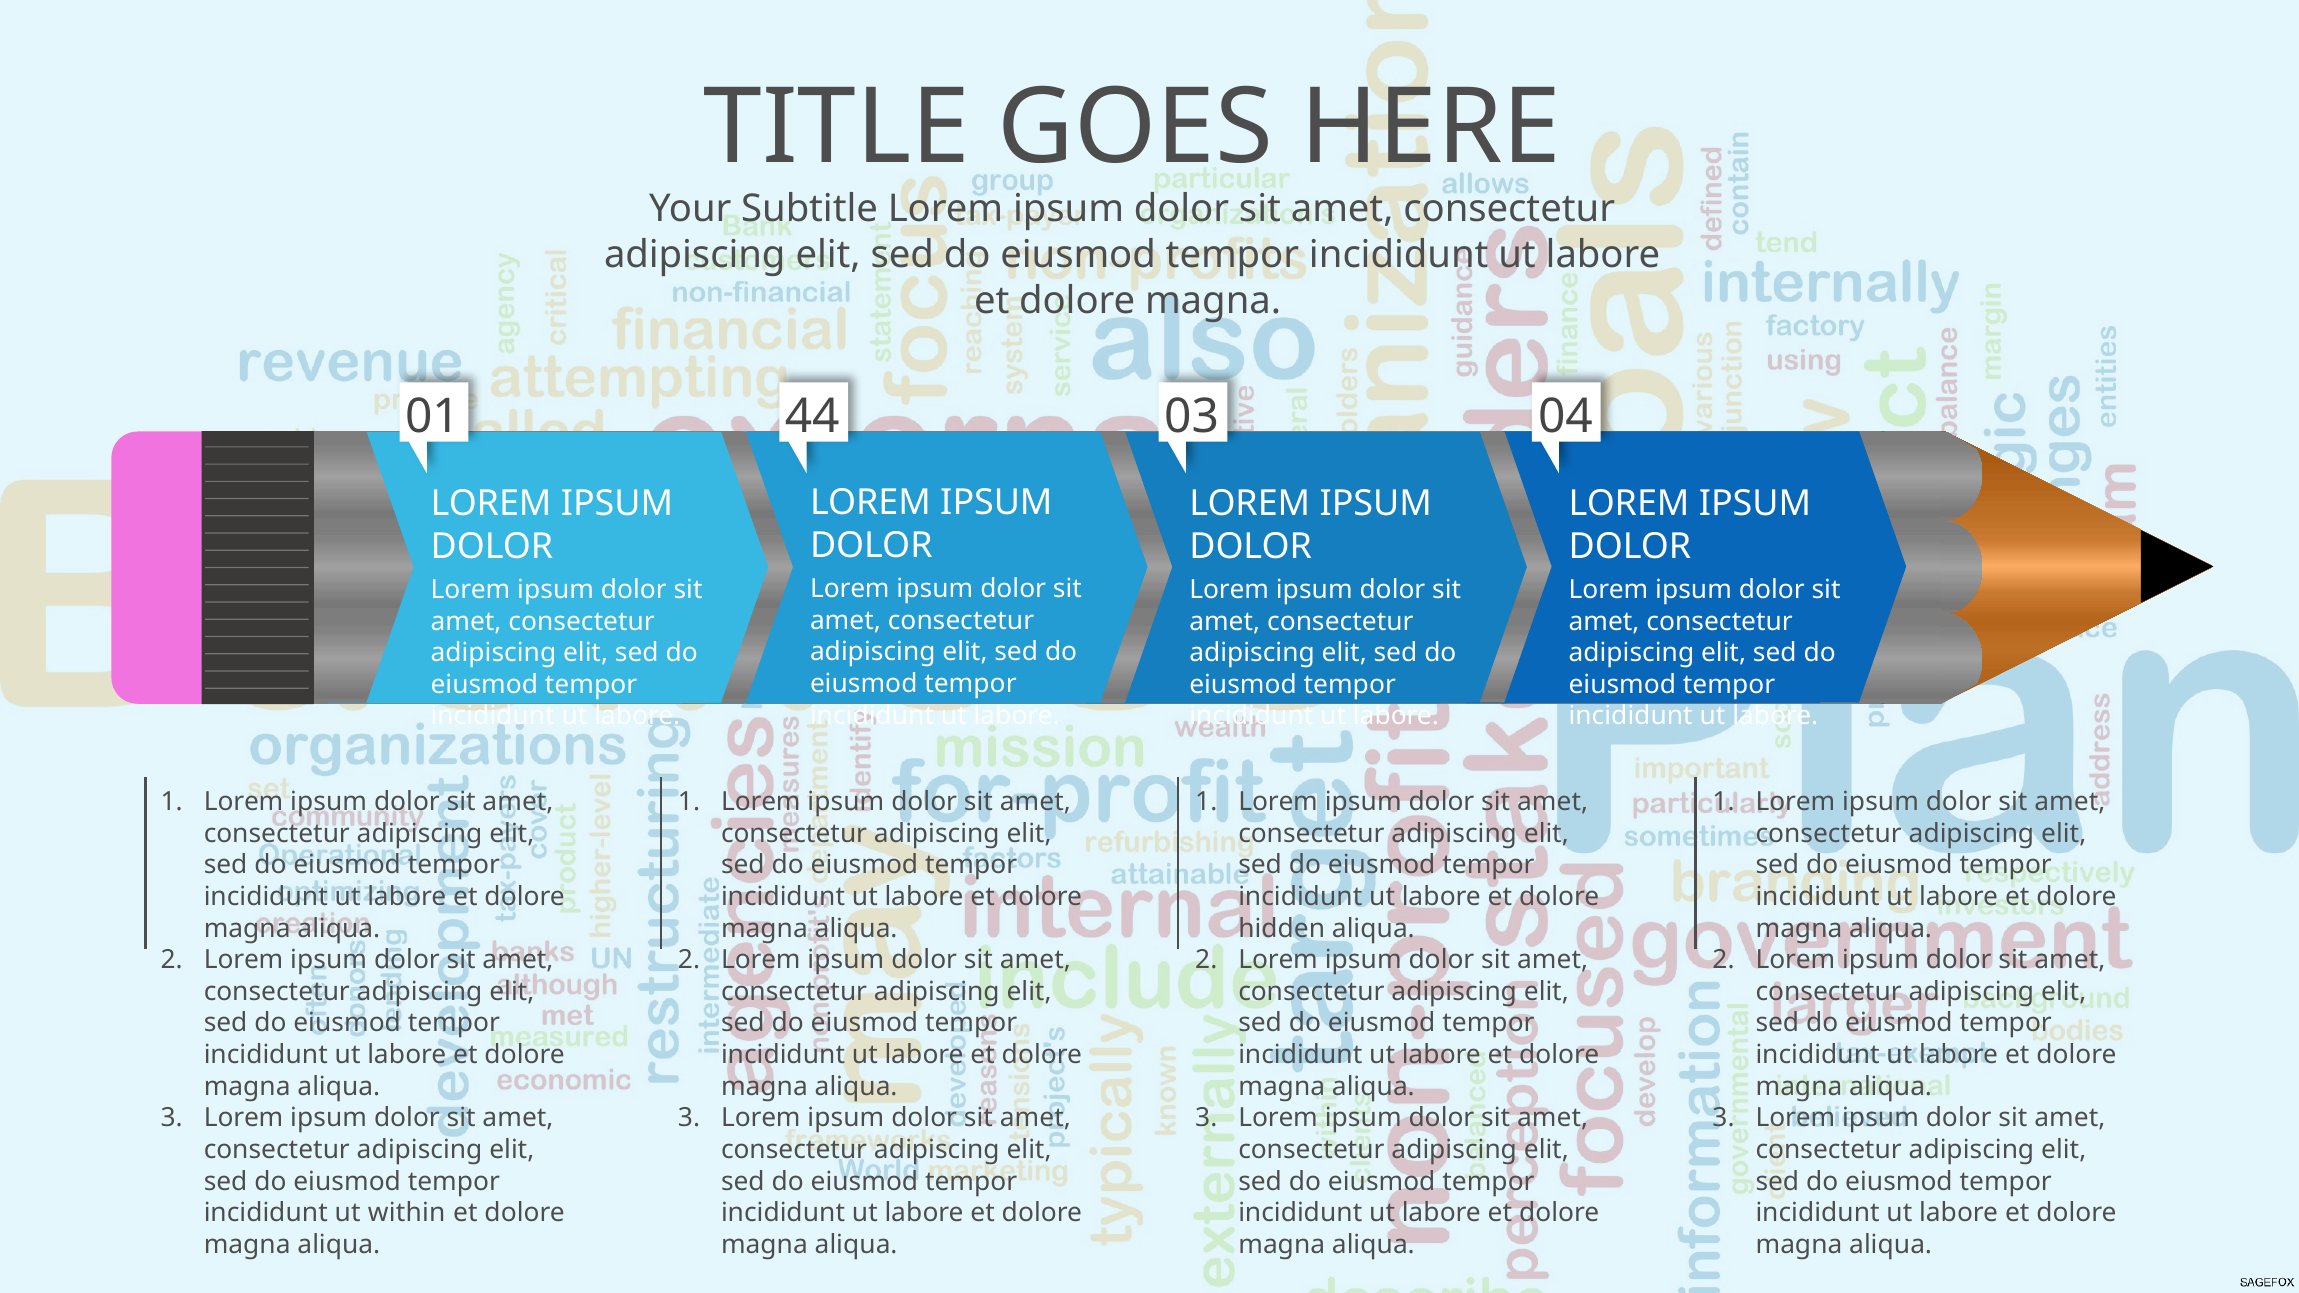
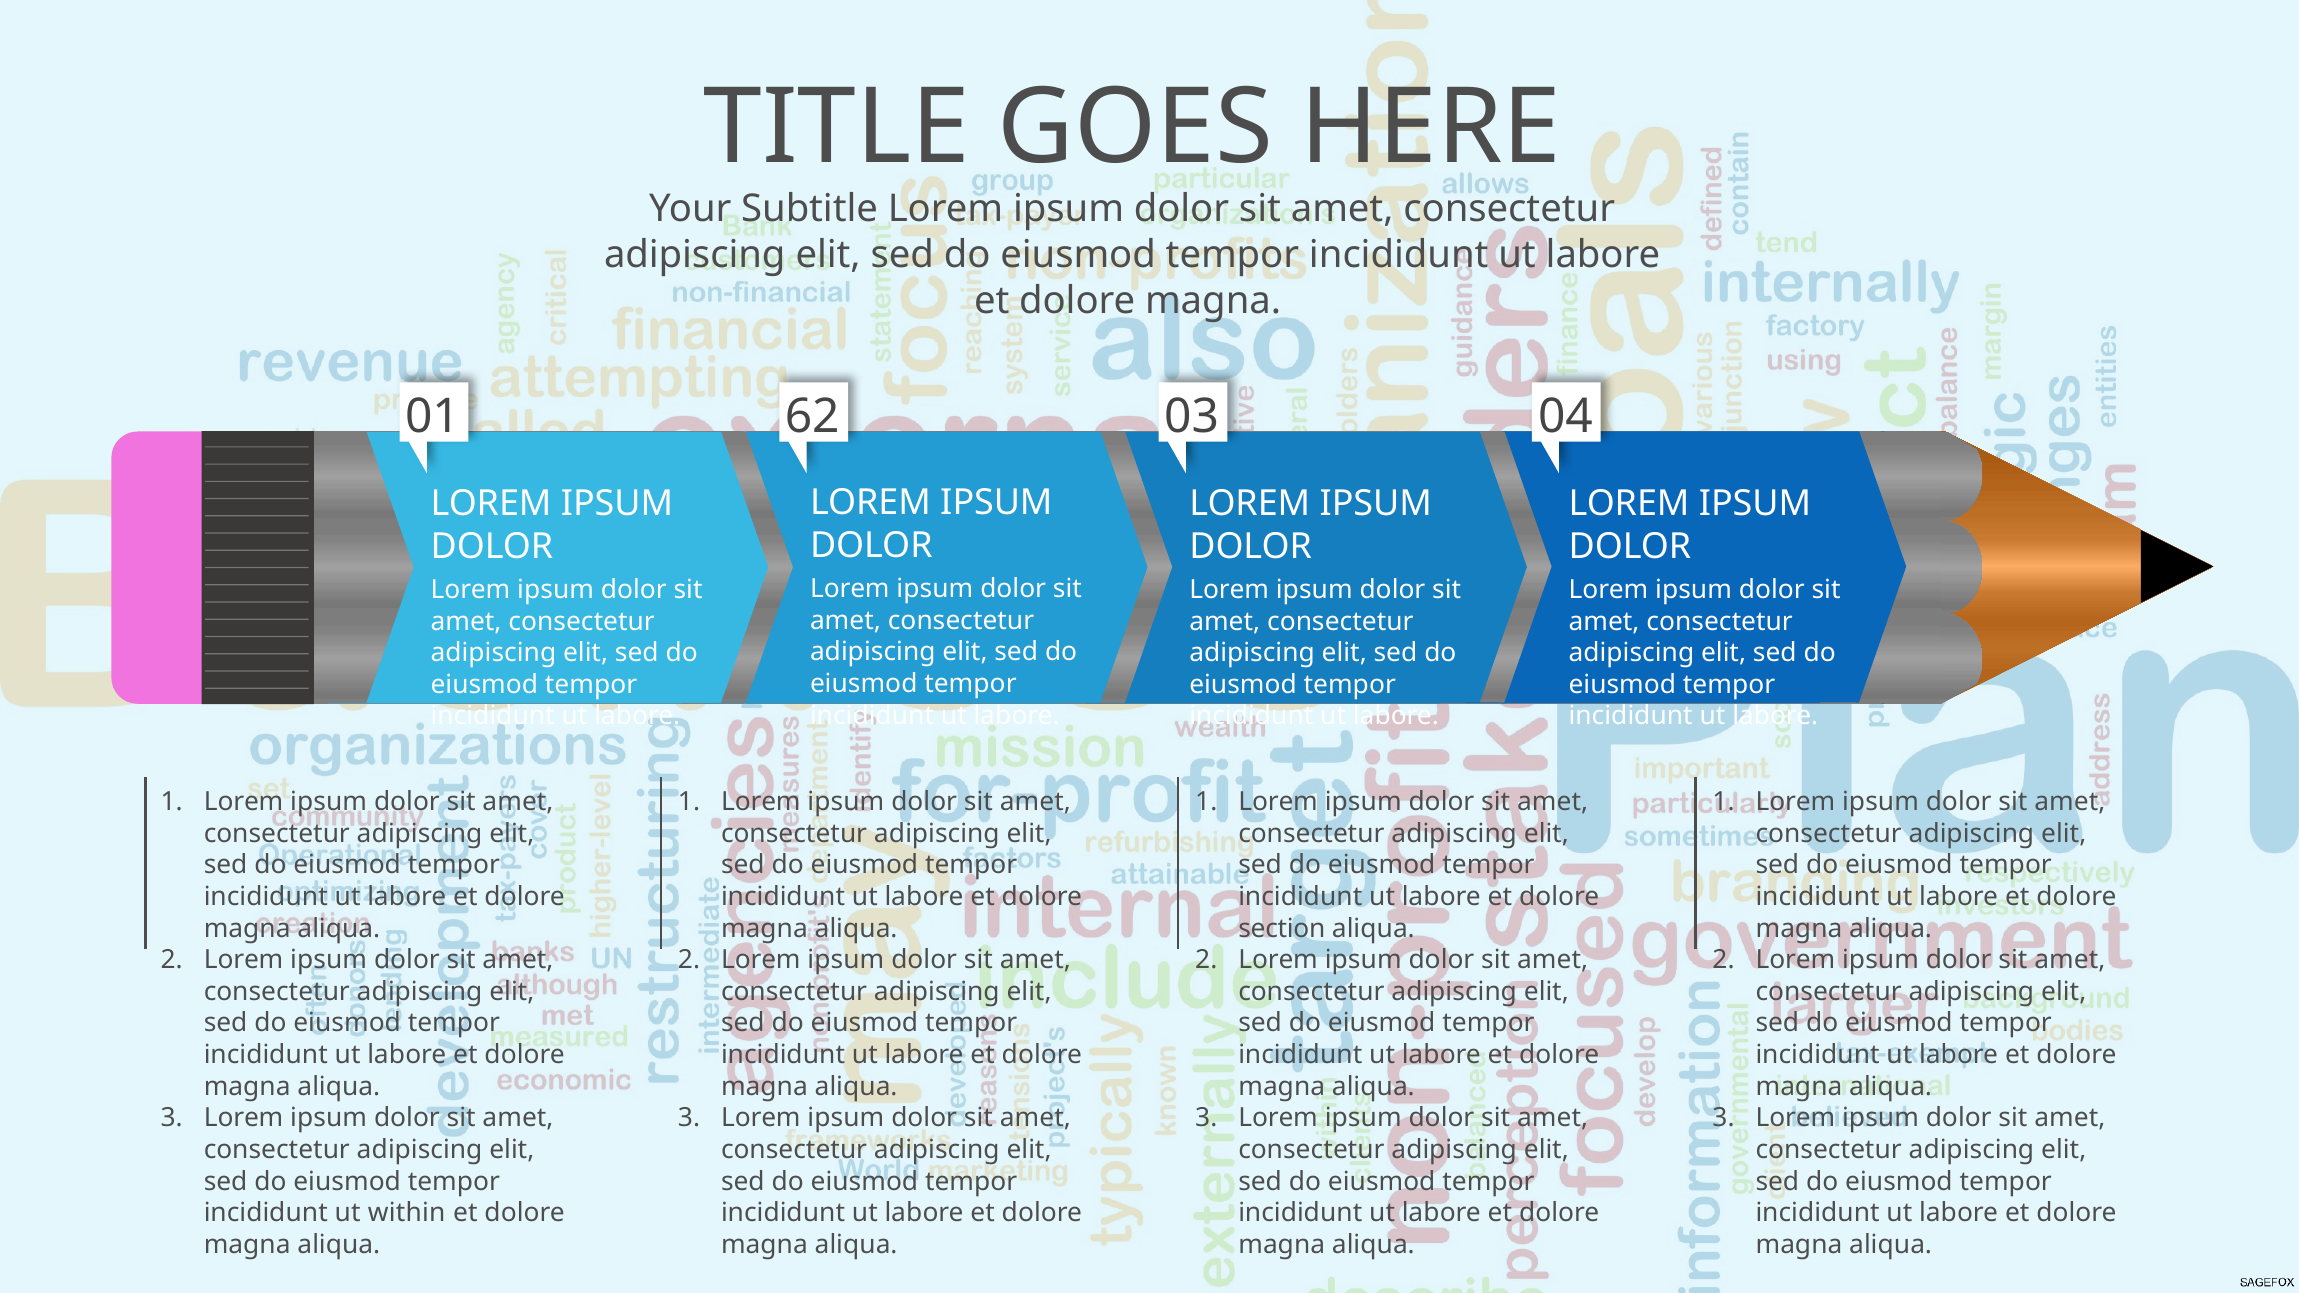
44: 44 -> 62 (812, 416)
hidden: hidden -> section (1282, 929)
